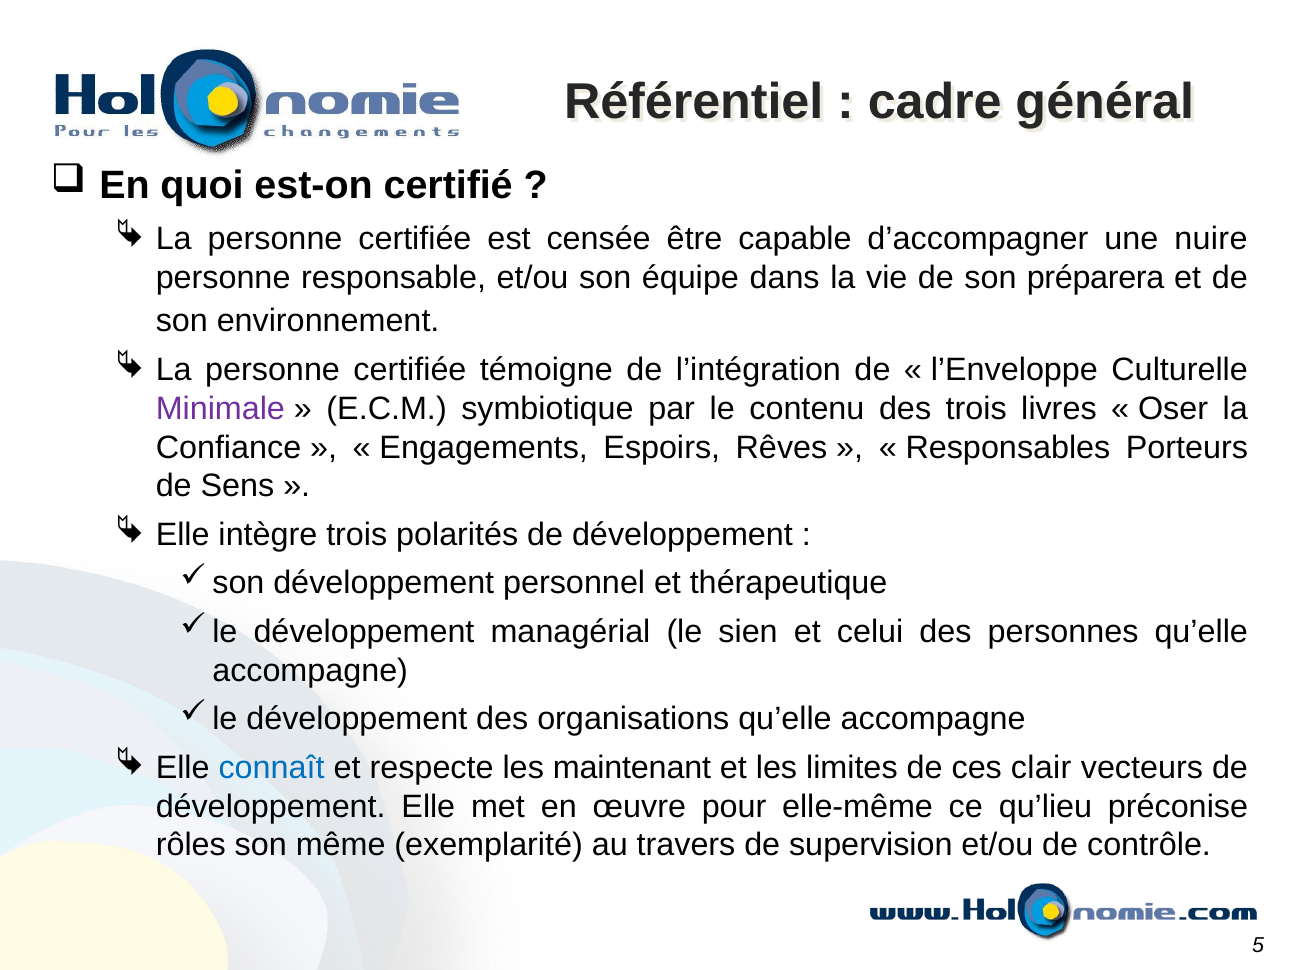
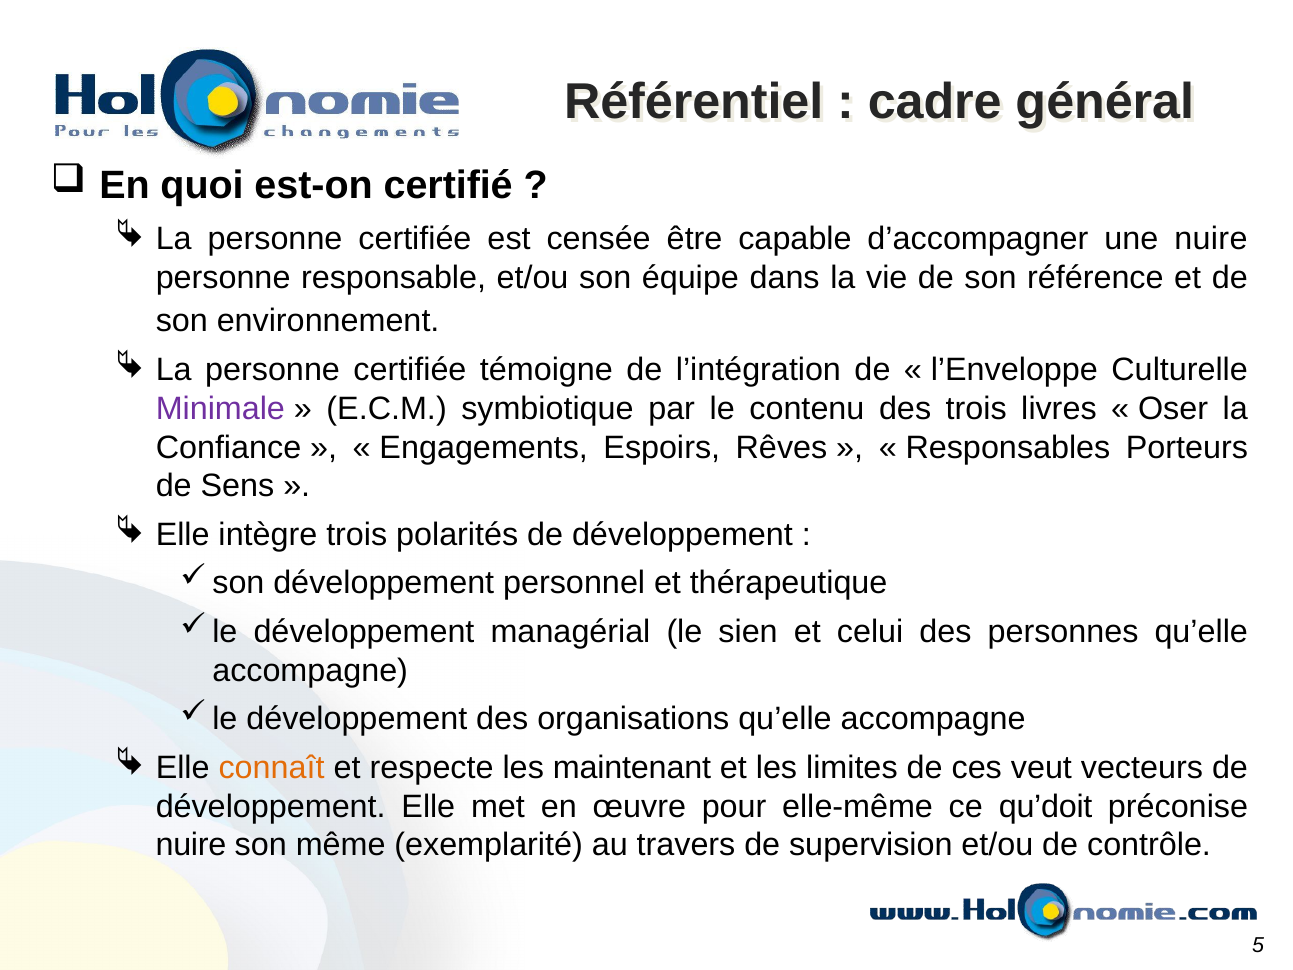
préparera: préparera -> référence (1095, 278)
connaît colour: blue -> orange (272, 767)
clair: clair -> veut (1041, 767)
qu’lieu: qu’lieu -> qu’doit (1046, 806)
rôles: rôles -> nuire (191, 845)
